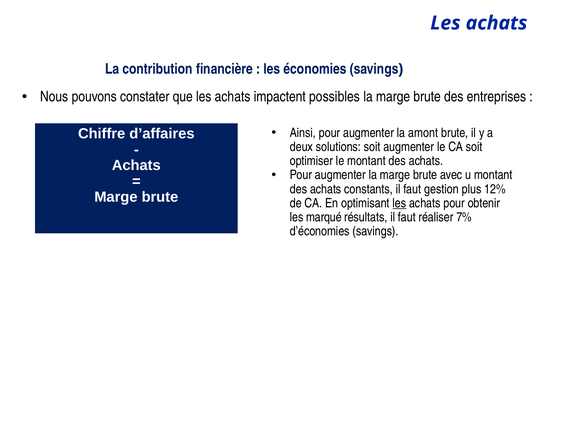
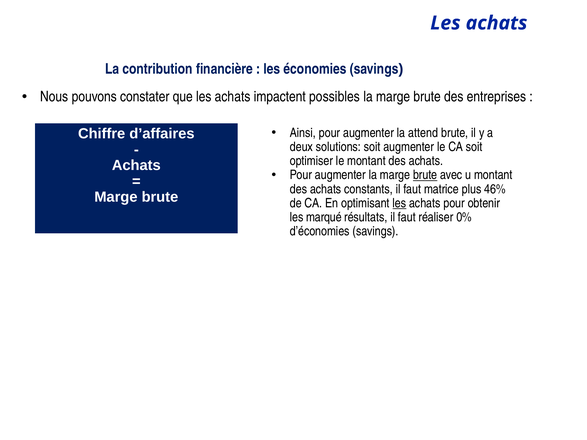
amont: amont -> attend (423, 133)
brute underline: none -> present (425, 175)
gestion: gestion -> matrice (441, 189)
12%: 12% -> 46% (495, 189)
7%: 7% -> 0% (464, 217)
